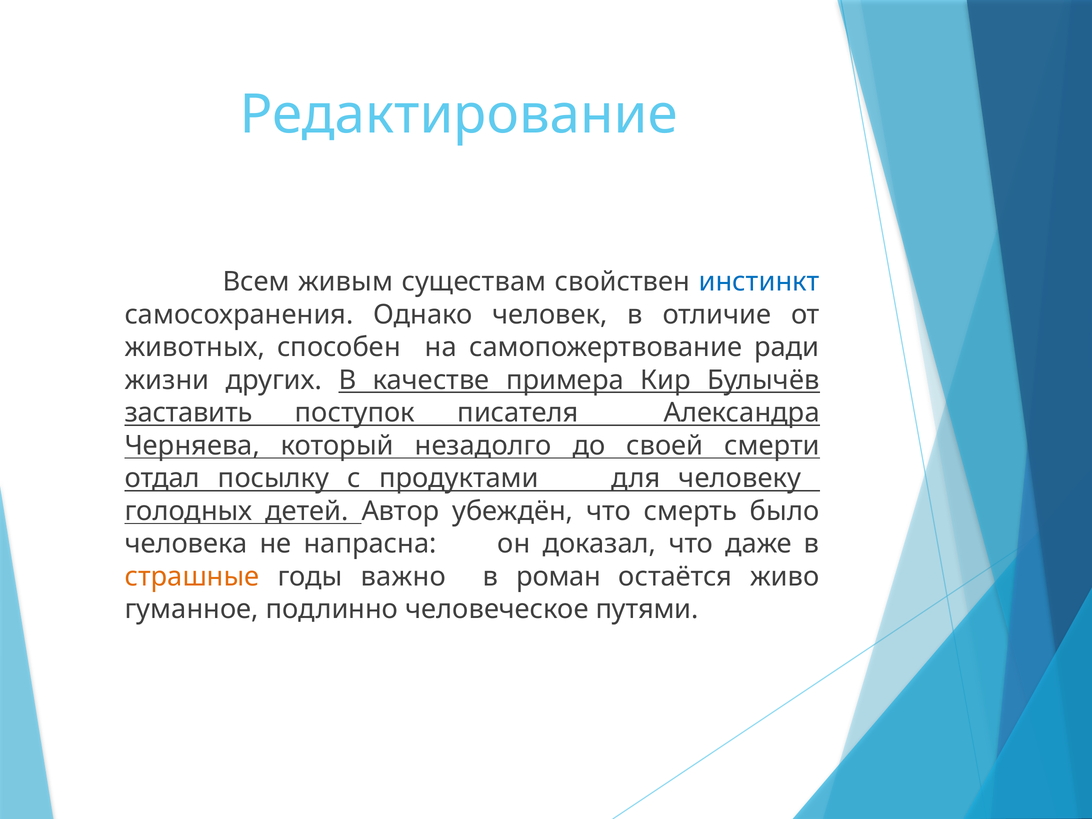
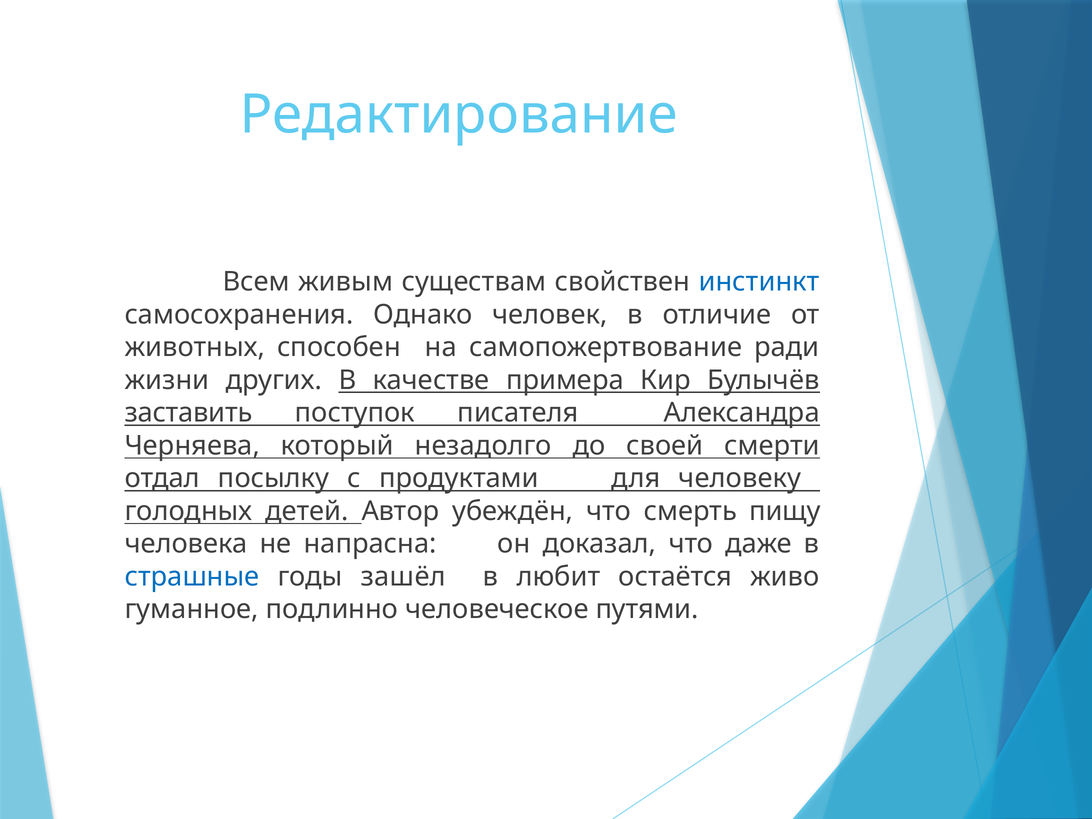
было: было -> пищу (785, 511)
страшные colour: orange -> blue (192, 577)
важно: важно -> зашёл (403, 577)
роман: роман -> любит (558, 577)
